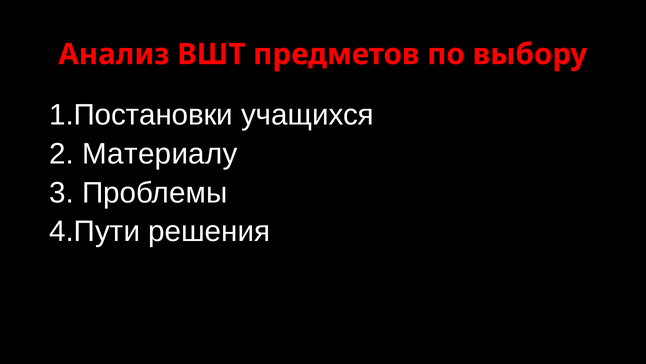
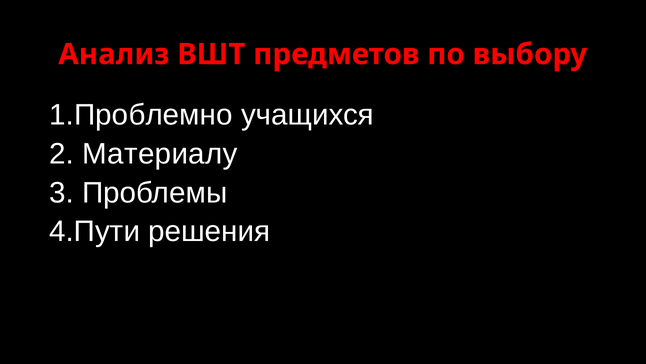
1.Постановки: 1.Постановки -> 1.Проблемно (141, 115)
